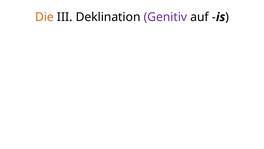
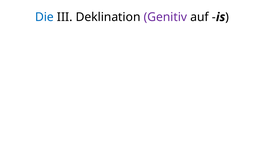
Die colour: orange -> blue (44, 17)
